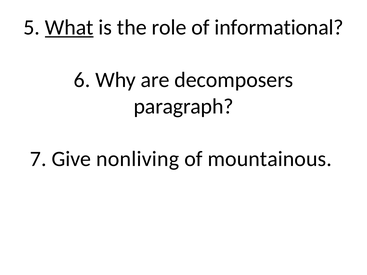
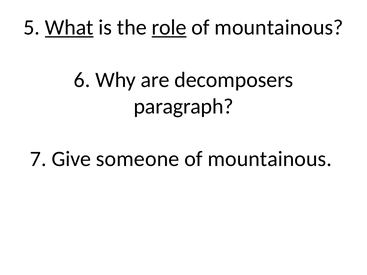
role underline: none -> present (169, 28)
informational: informational -> mountainous (279, 28)
nonliving: nonliving -> someone (138, 159)
